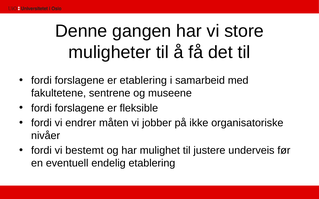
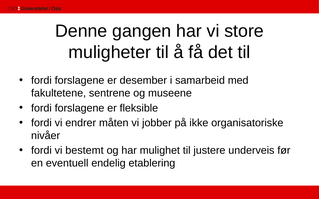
er etablering: etablering -> desember (143, 81)
